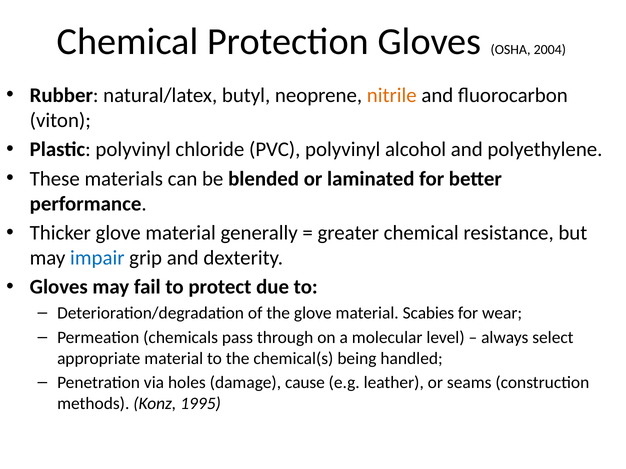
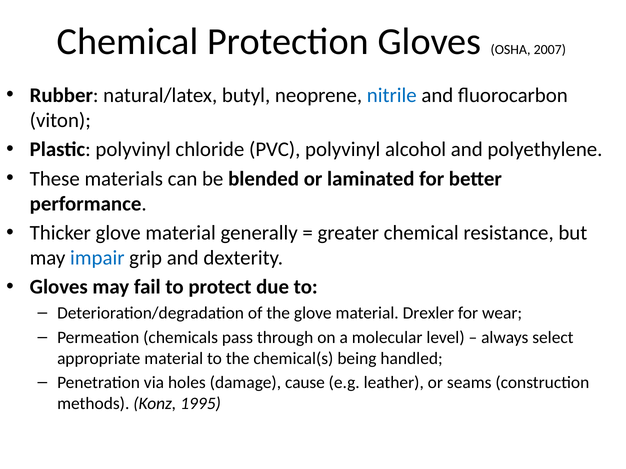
2004: 2004 -> 2007 (550, 50)
nitrile colour: orange -> blue (392, 95)
Scabies: Scabies -> Drexler (428, 313)
